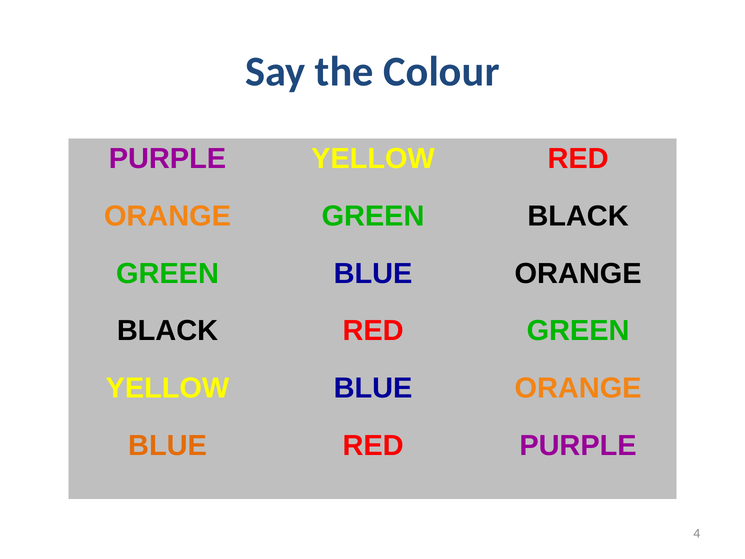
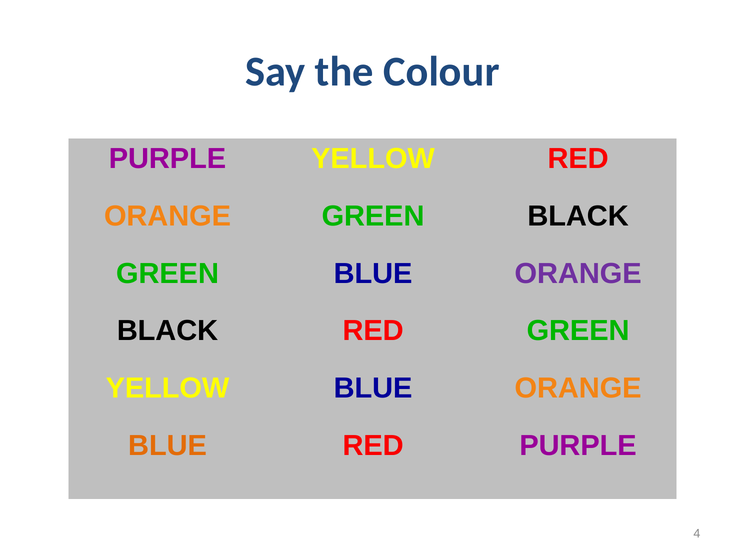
ORANGE colour: black -> purple (578, 273)
